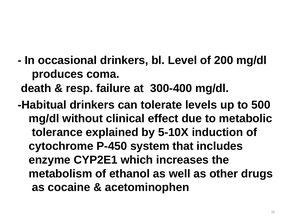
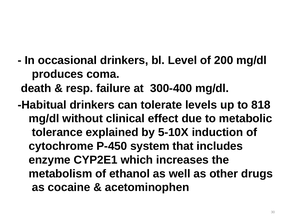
500: 500 -> 818 (261, 105)
